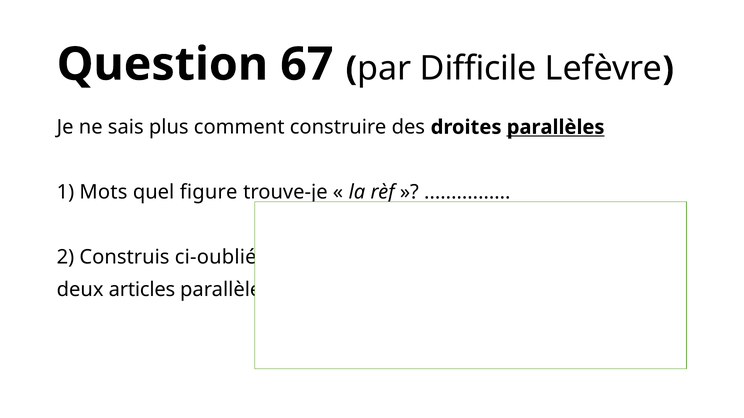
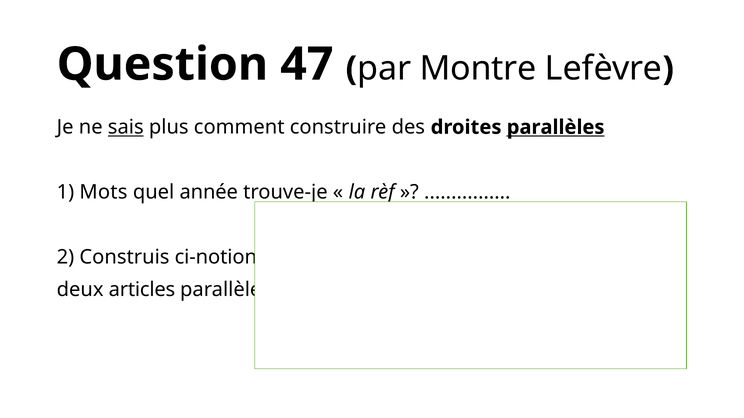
67: 67 -> 47 (307, 64)
Difficile: Difficile -> Montre (478, 69)
sais underline: none -> present (126, 127)
figure: figure -> année (209, 192)
ci-oublié: ci-oublié -> ci-notion (216, 257)
